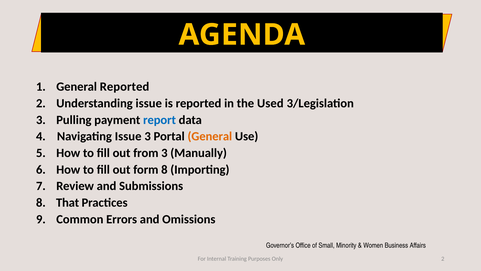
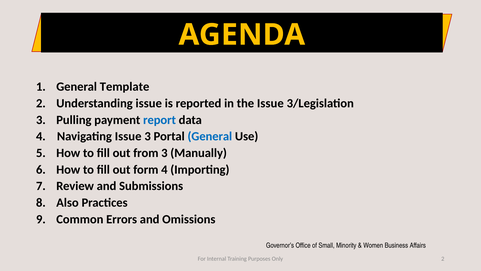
General Reported: Reported -> Template (125, 87)
the Used: Used -> Issue (270, 103)
General colour: orange -> blue (210, 136)
form 8: 8 -> 4 (164, 169)
That: That -> Also (68, 202)
